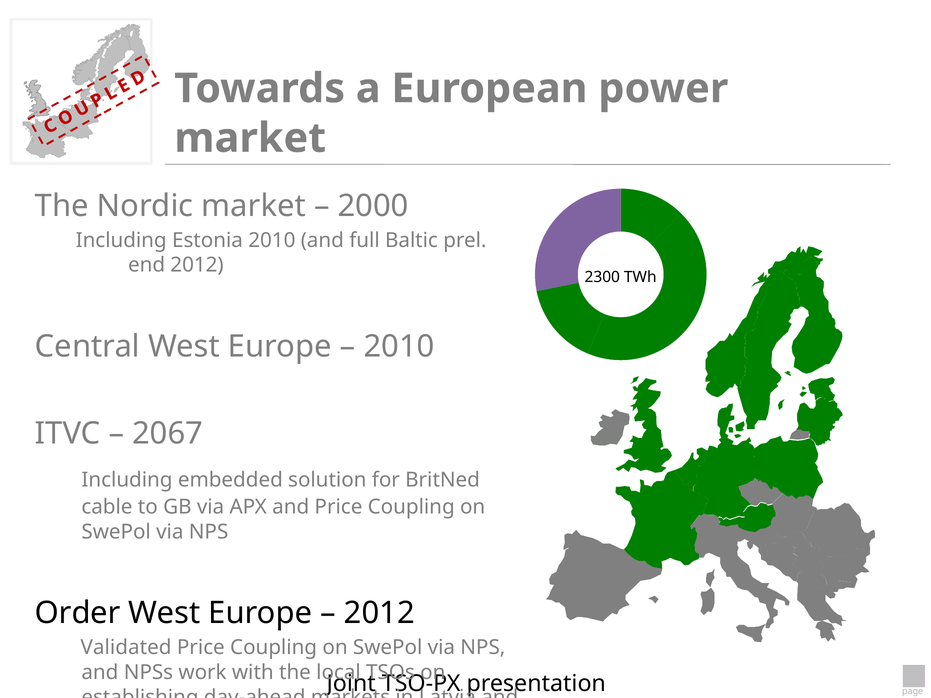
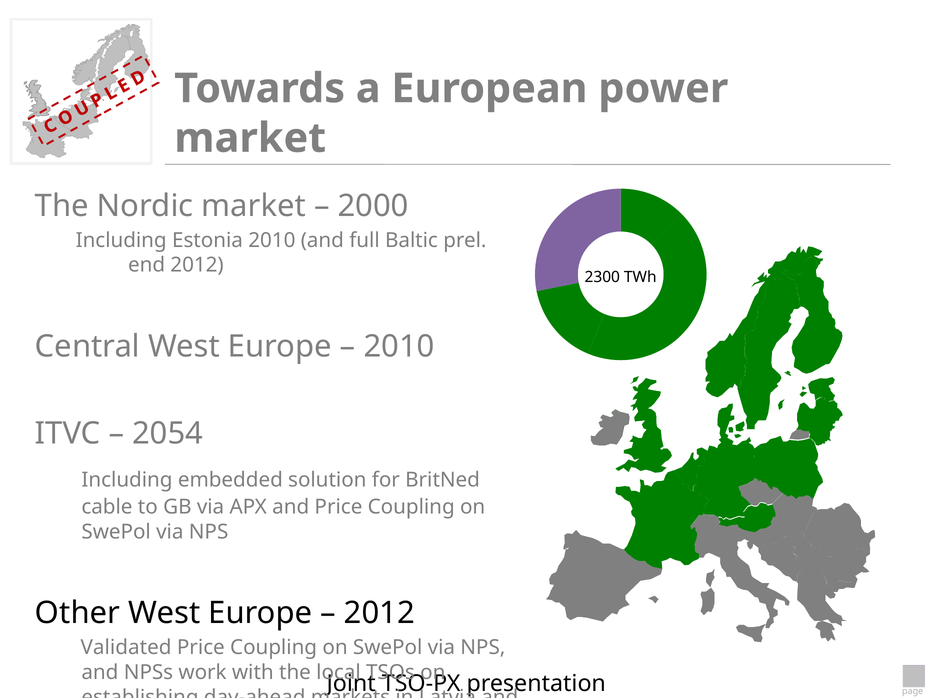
2067: 2067 -> 2054 (168, 433)
Order: Order -> Other (78, 613)
